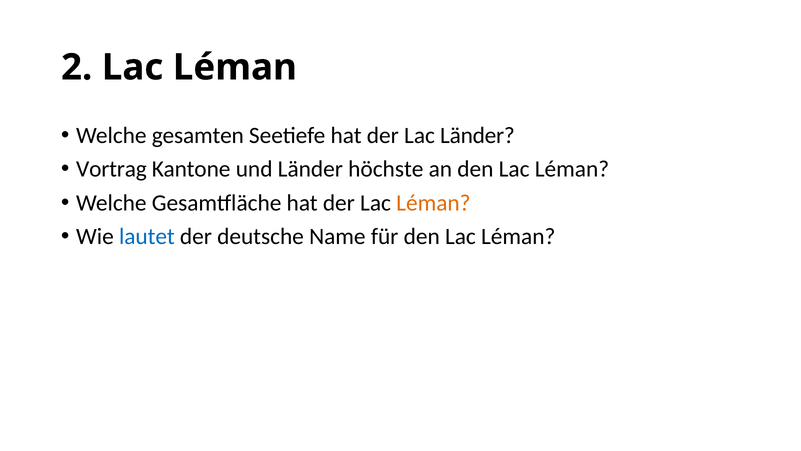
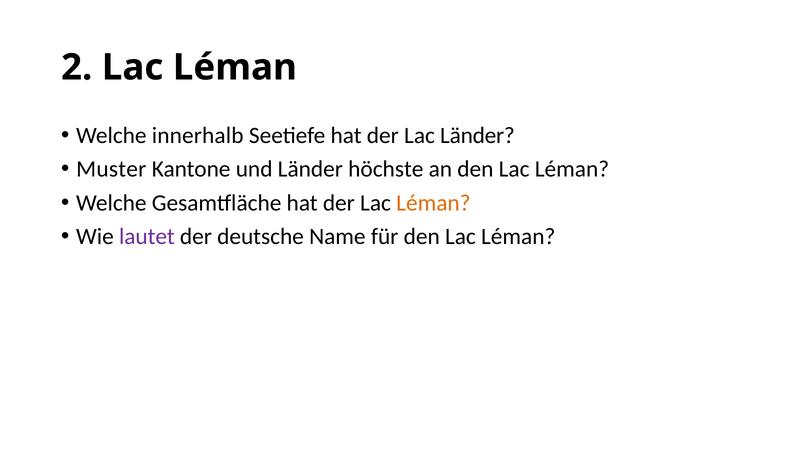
gesamten: gesamten -> innerhalb (198, 135)
Vortrag: Vortrag -> Muster (111, 169)
lautet colour: blue -> purple (147, 236)
